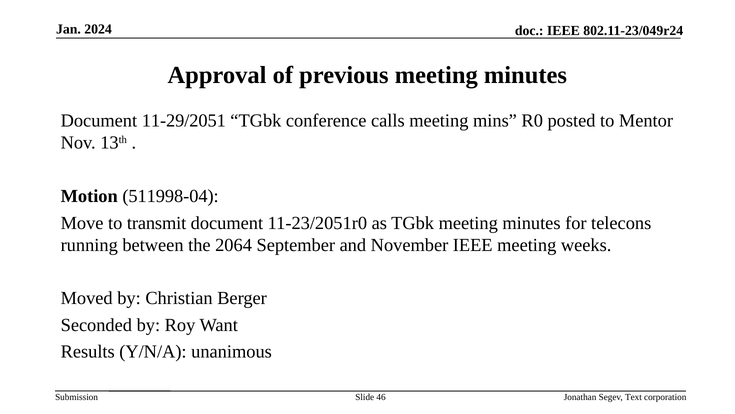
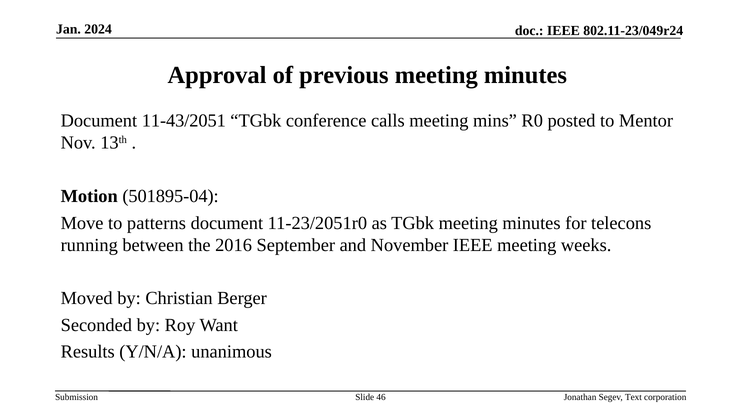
11-29/2051: 11-29/2051 -> 11-43/2051 (184, 121)
511998-04: 511998-04 -> 501895-04 (171, 196)
transmit: transmit -> patterns (156, 223)
2064: 2064 -> 2016 (234, 245)
